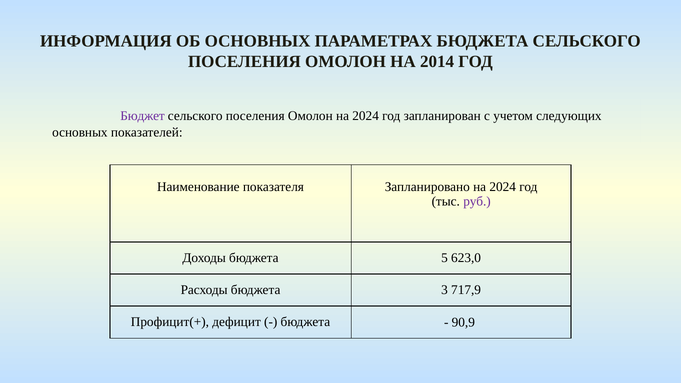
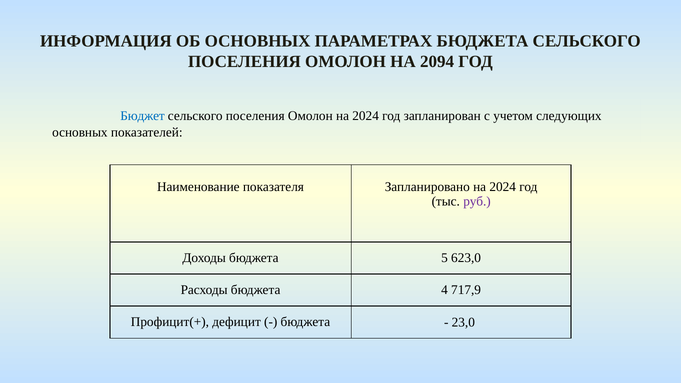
2014: 2014 -> 2094 (437, 61)
Бюджет colour: purple -> blue (142, 116)
3: 3 -> 4 (445, 290)
90,9: 90,9 -> 23,0 (463, 322)
